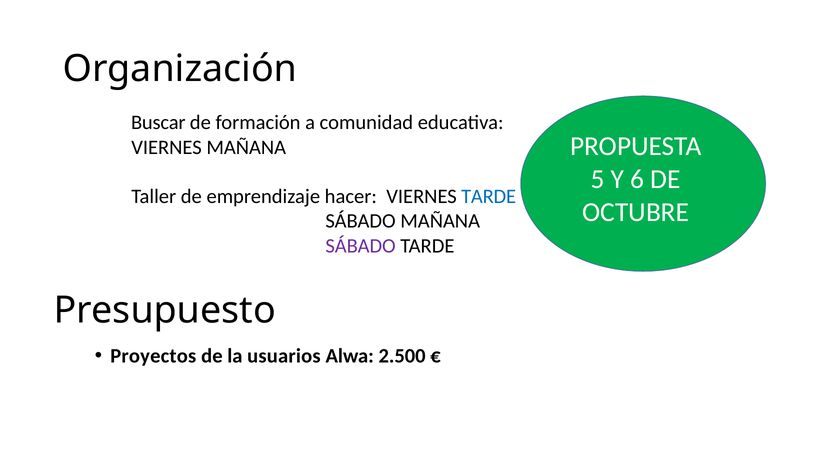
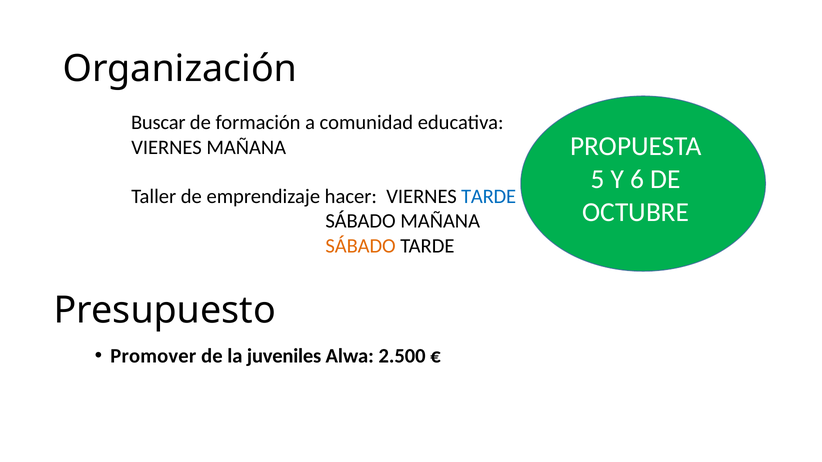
SÁBADO colour: purple -> orange (361, 246)
Proyectos: Proyectos -> Promover (153, 356)
usuarios: usuarios -> juveniles (284, 356)
